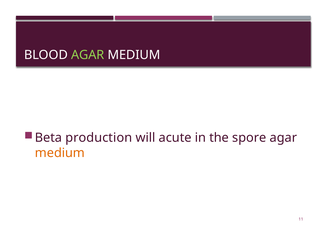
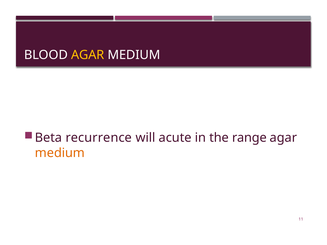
AGAR colour: light green -> yellow (88, 55)
production: production -> recurrence (99, 138)
spore: spore -> range (249, 138)
